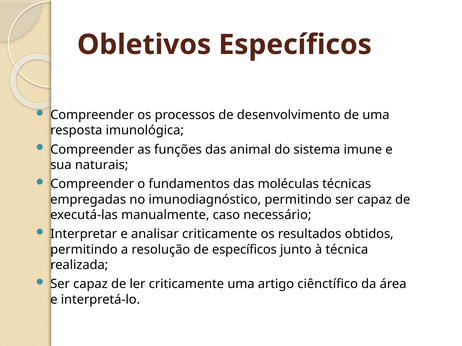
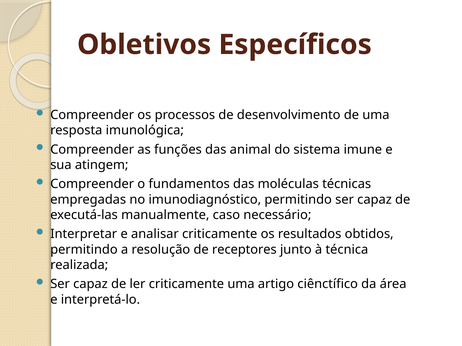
naturais: naturais -> atingem (102, 165)
de específicos: específicos -> receptores (244, 250)
